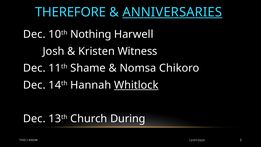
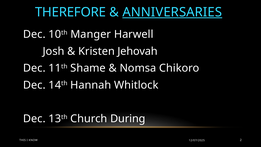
Nothing: Nothing -> Manger (91, 34)
Witness: Witness -> Jehovah (138, 51)
Whitlock underline: present -> none (136, 85)
